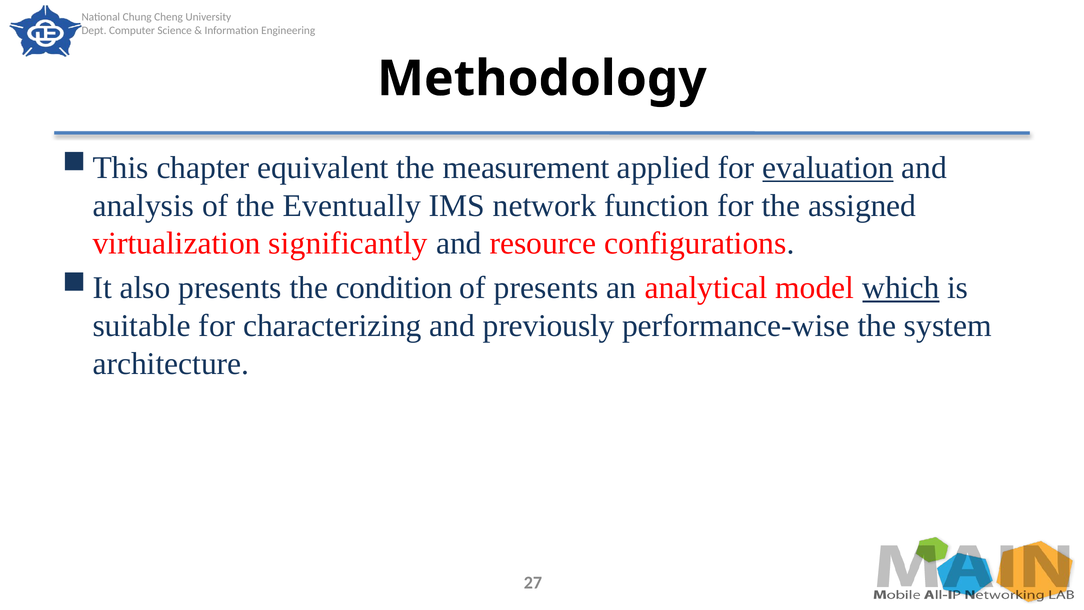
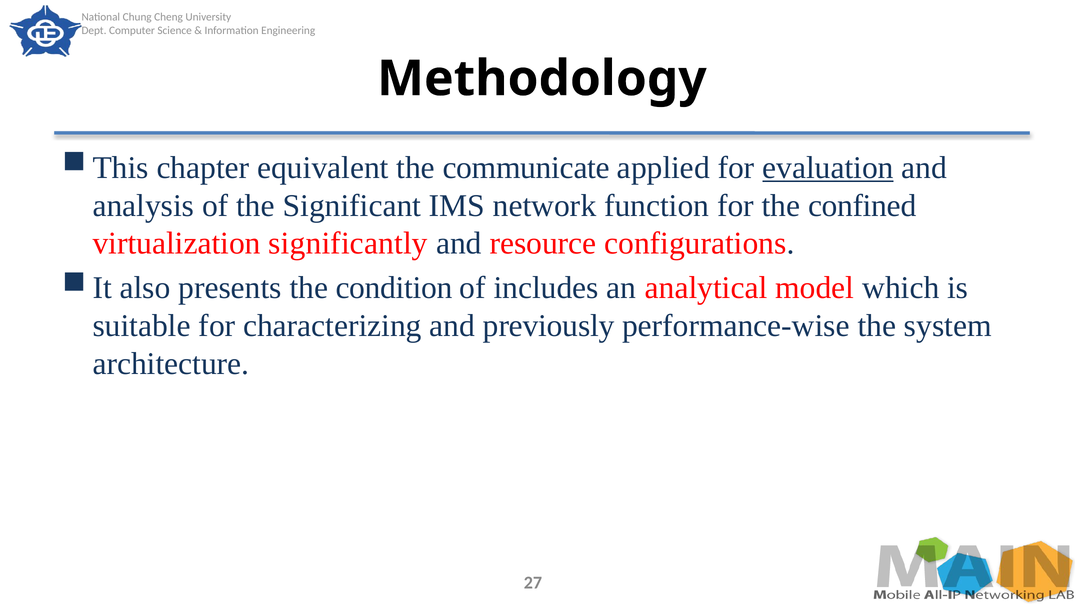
measurement: measurement -> communicate (526, 168)
Eventually: Eventually -> Significant (352, 205)
assigned: assigned -> confined (862, 205)
of presents: presents -> includes (546, 288)
which underline: present -> none (901, 288)
